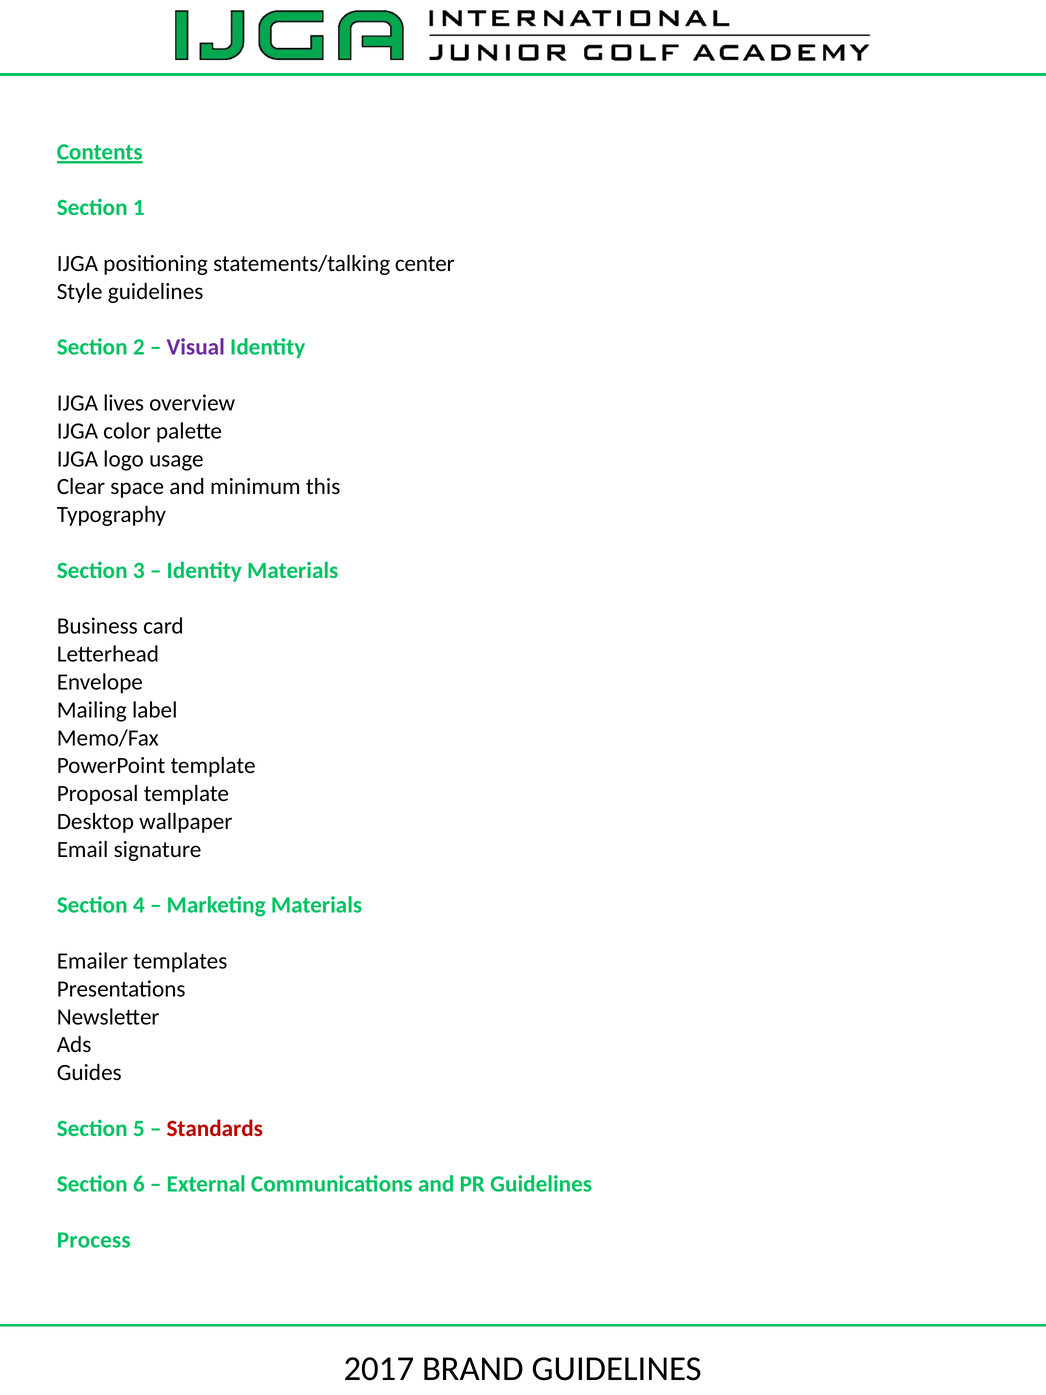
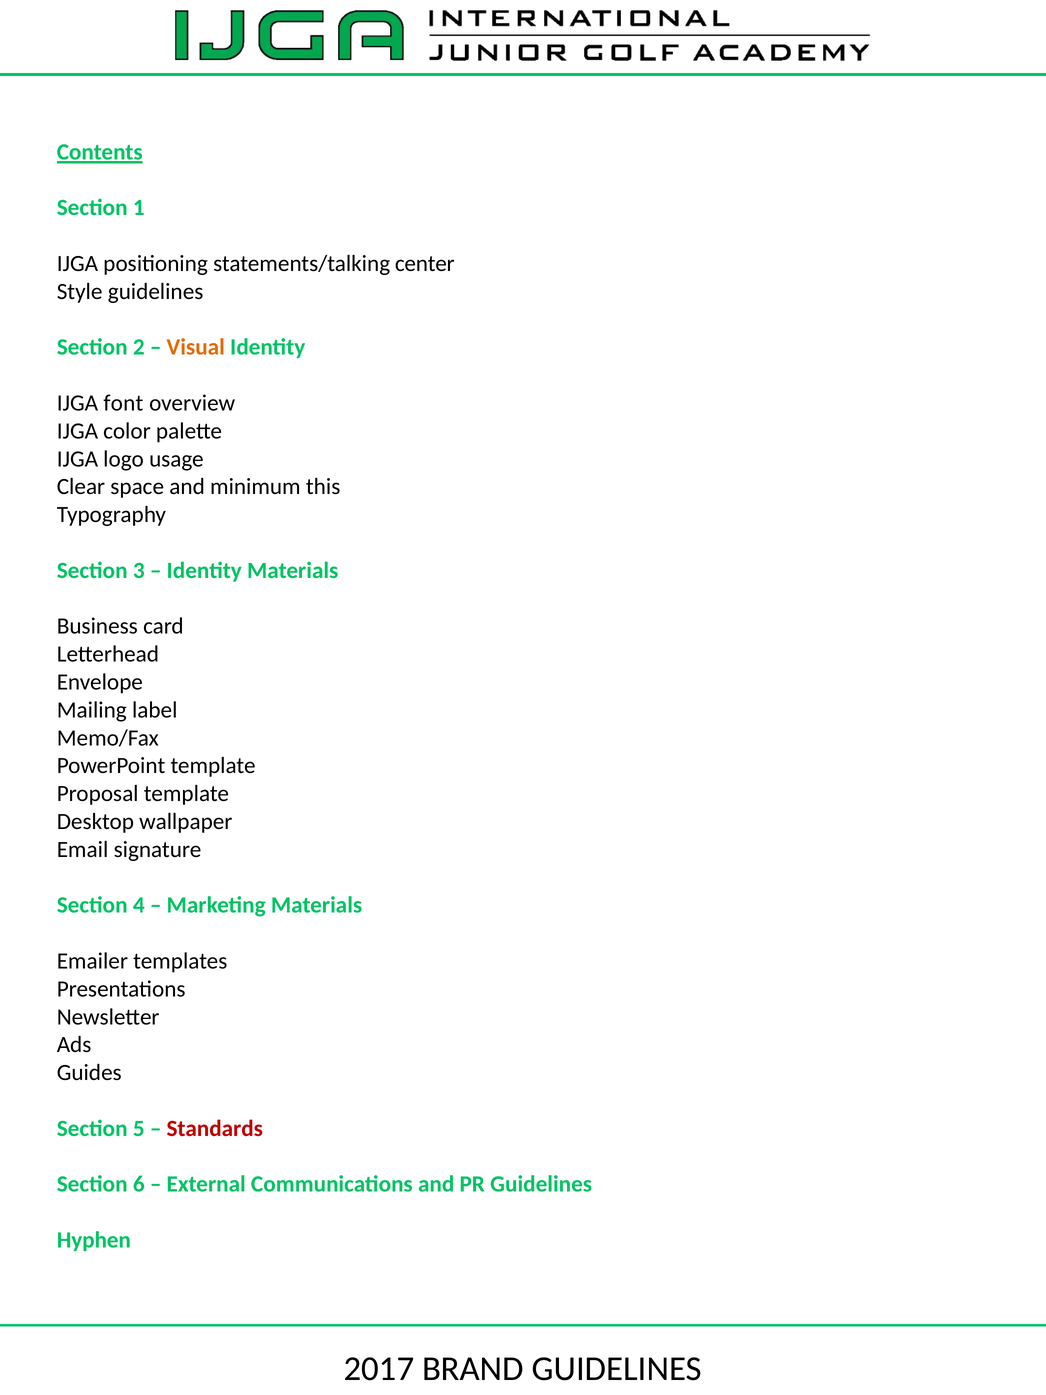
Visual colour: purple -> orange (196, 347)
lives: lives -> font (123, 403)
Process: Process -> Hyphen (94, 1240)
